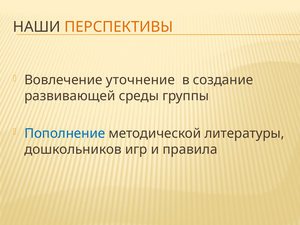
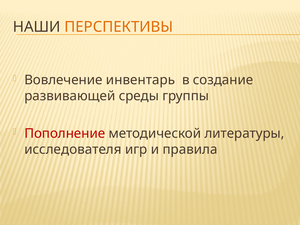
уточнение: уточнение -> инвентарь (140, 80)
Пополнение colour: blue -> red (65, 133)
дошкольников: дошкольников -> исследователя (73, 149)
